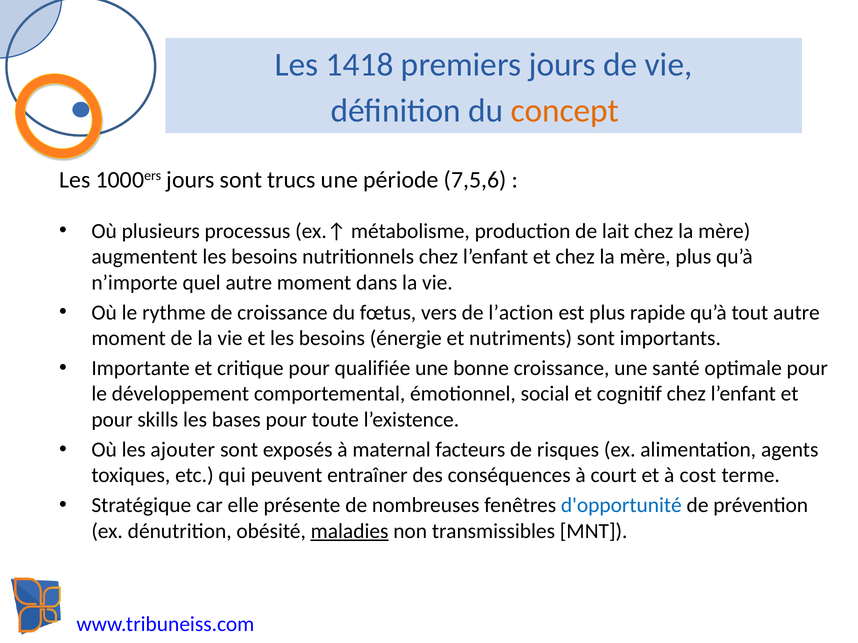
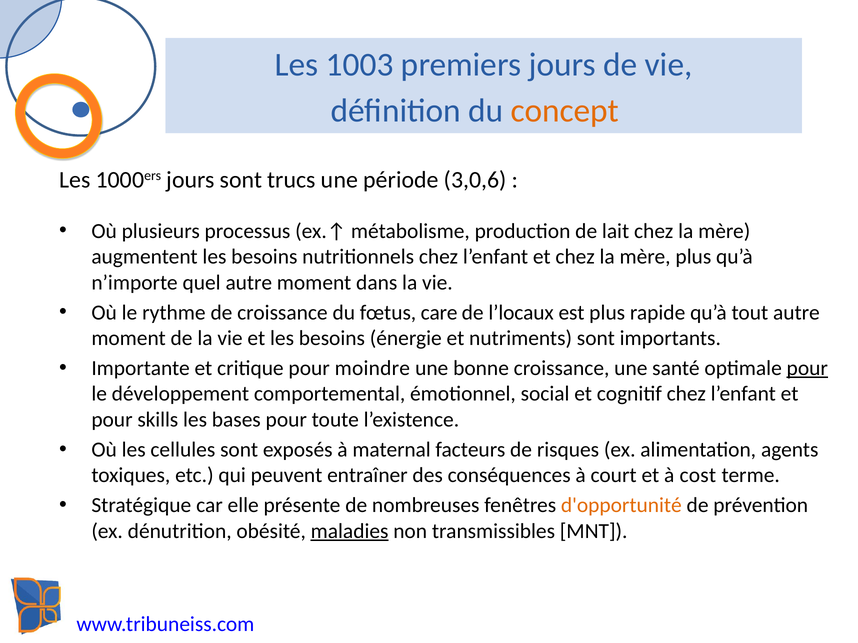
1418: 1418 -> 1003 (360, 65)
7,5,6: 7,5,6 -> 3,0,6 (475, 180)
vers: vers -> care (439, 313)
l’action: l’action -> l’locaux (521, 313)
qualifiée: qualifiée -> moindre (372, 368)
pour underline: none -> present (807, 368)
ajouter: ajouter -> cellules (183, 450)
d'opportunité colour: blue -> orange (621, 506)
